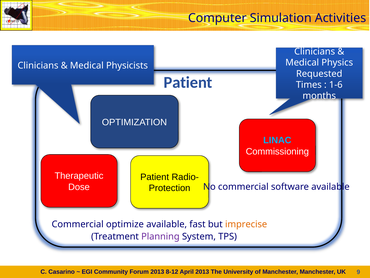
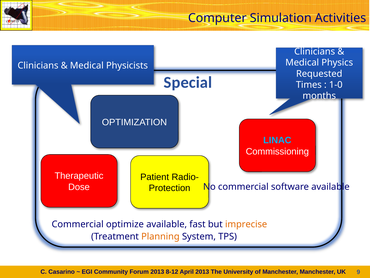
Patient: Patient -> Special (188, 82)
1-6: 1-6 -> 1-0 (336, 85)
Planning colour: purple -> orange (160, 236)
